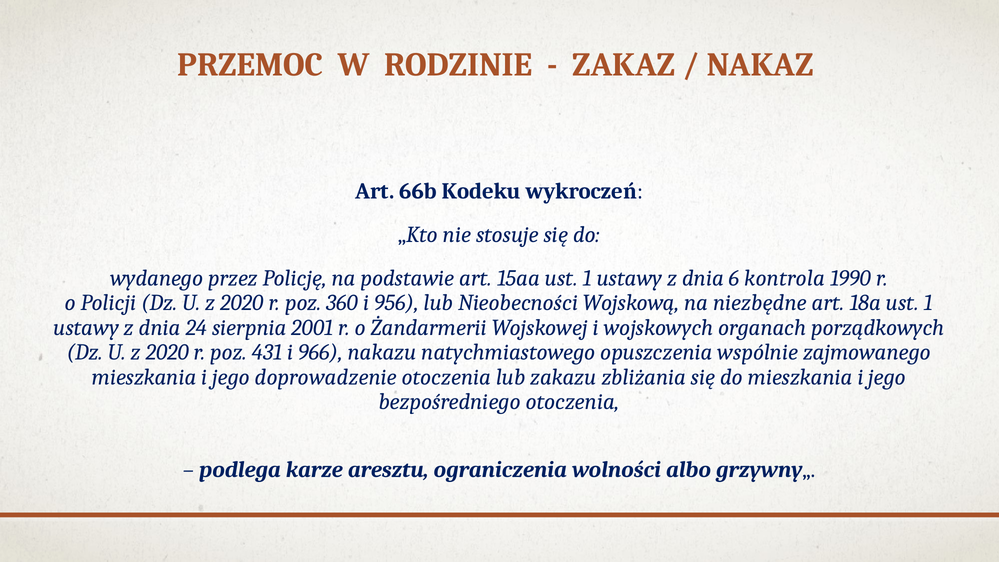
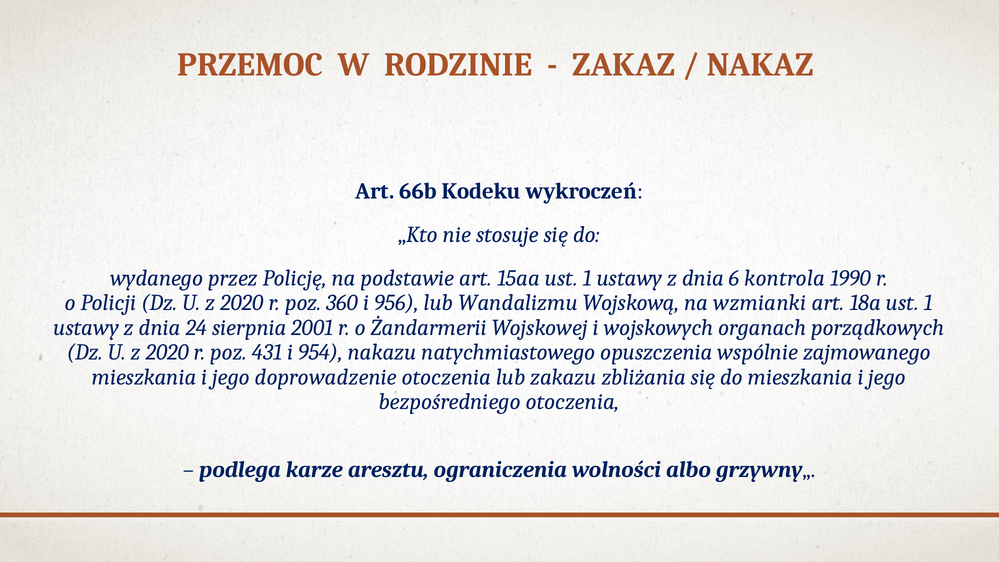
Nieobecności: Nieobecności -> Wandalizmu (518, 303)
niezbędne: niezbędne -> wzmianki (760, 303)
966: 966 -> 954 (321, 352)
